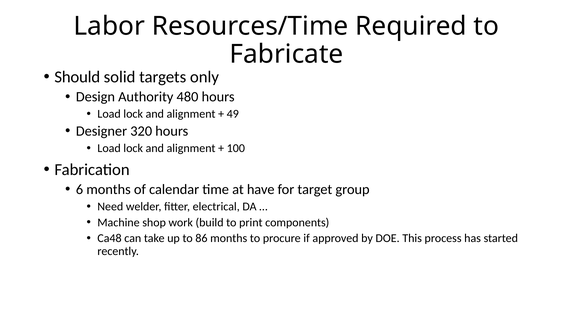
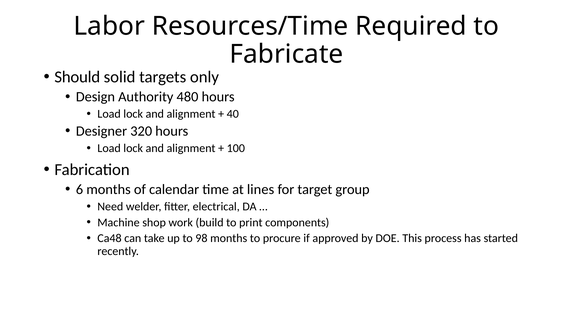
49: 49 -> 40 (233, 114)
have: have -> lines (261, 190)
86: 86 -> 98 (201, 239)
